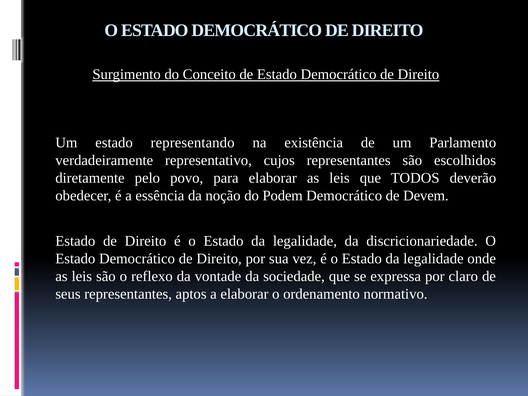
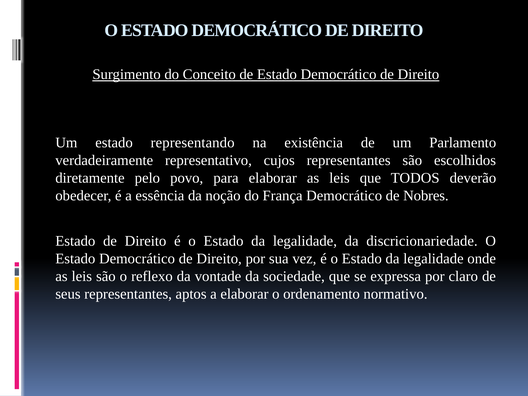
Podem: Podem -> França (283, 196)
Devem: Devem -> Nobres (426, 196)
